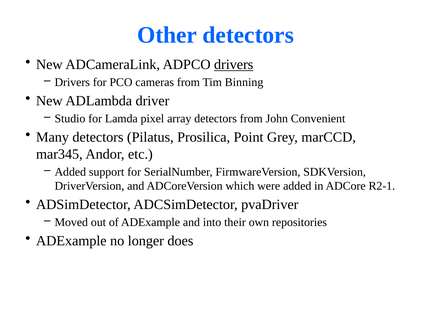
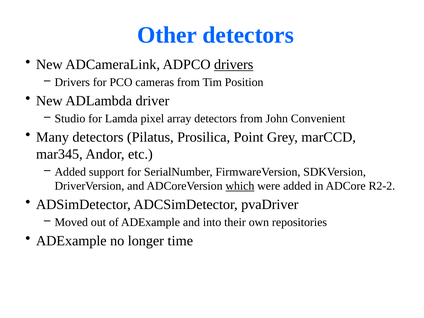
Binning: Binning -> Position (244, 82)
which underline: none -> present (240, 186)
R2-1: R2-1 -> R2-2 (382, 186)
does: does -> time (180, 241)
